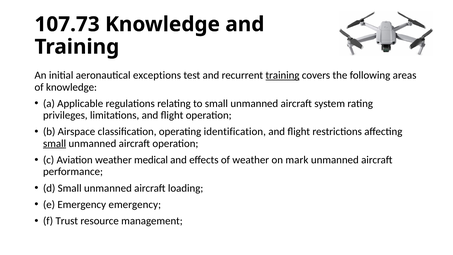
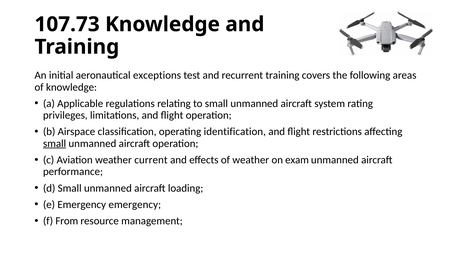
training underline: present -> none (283, 75)
medical: medical -> current (151, 160)
mark: mark -> exam (297, 160)
Trust: Trust -> From (67, 221)
